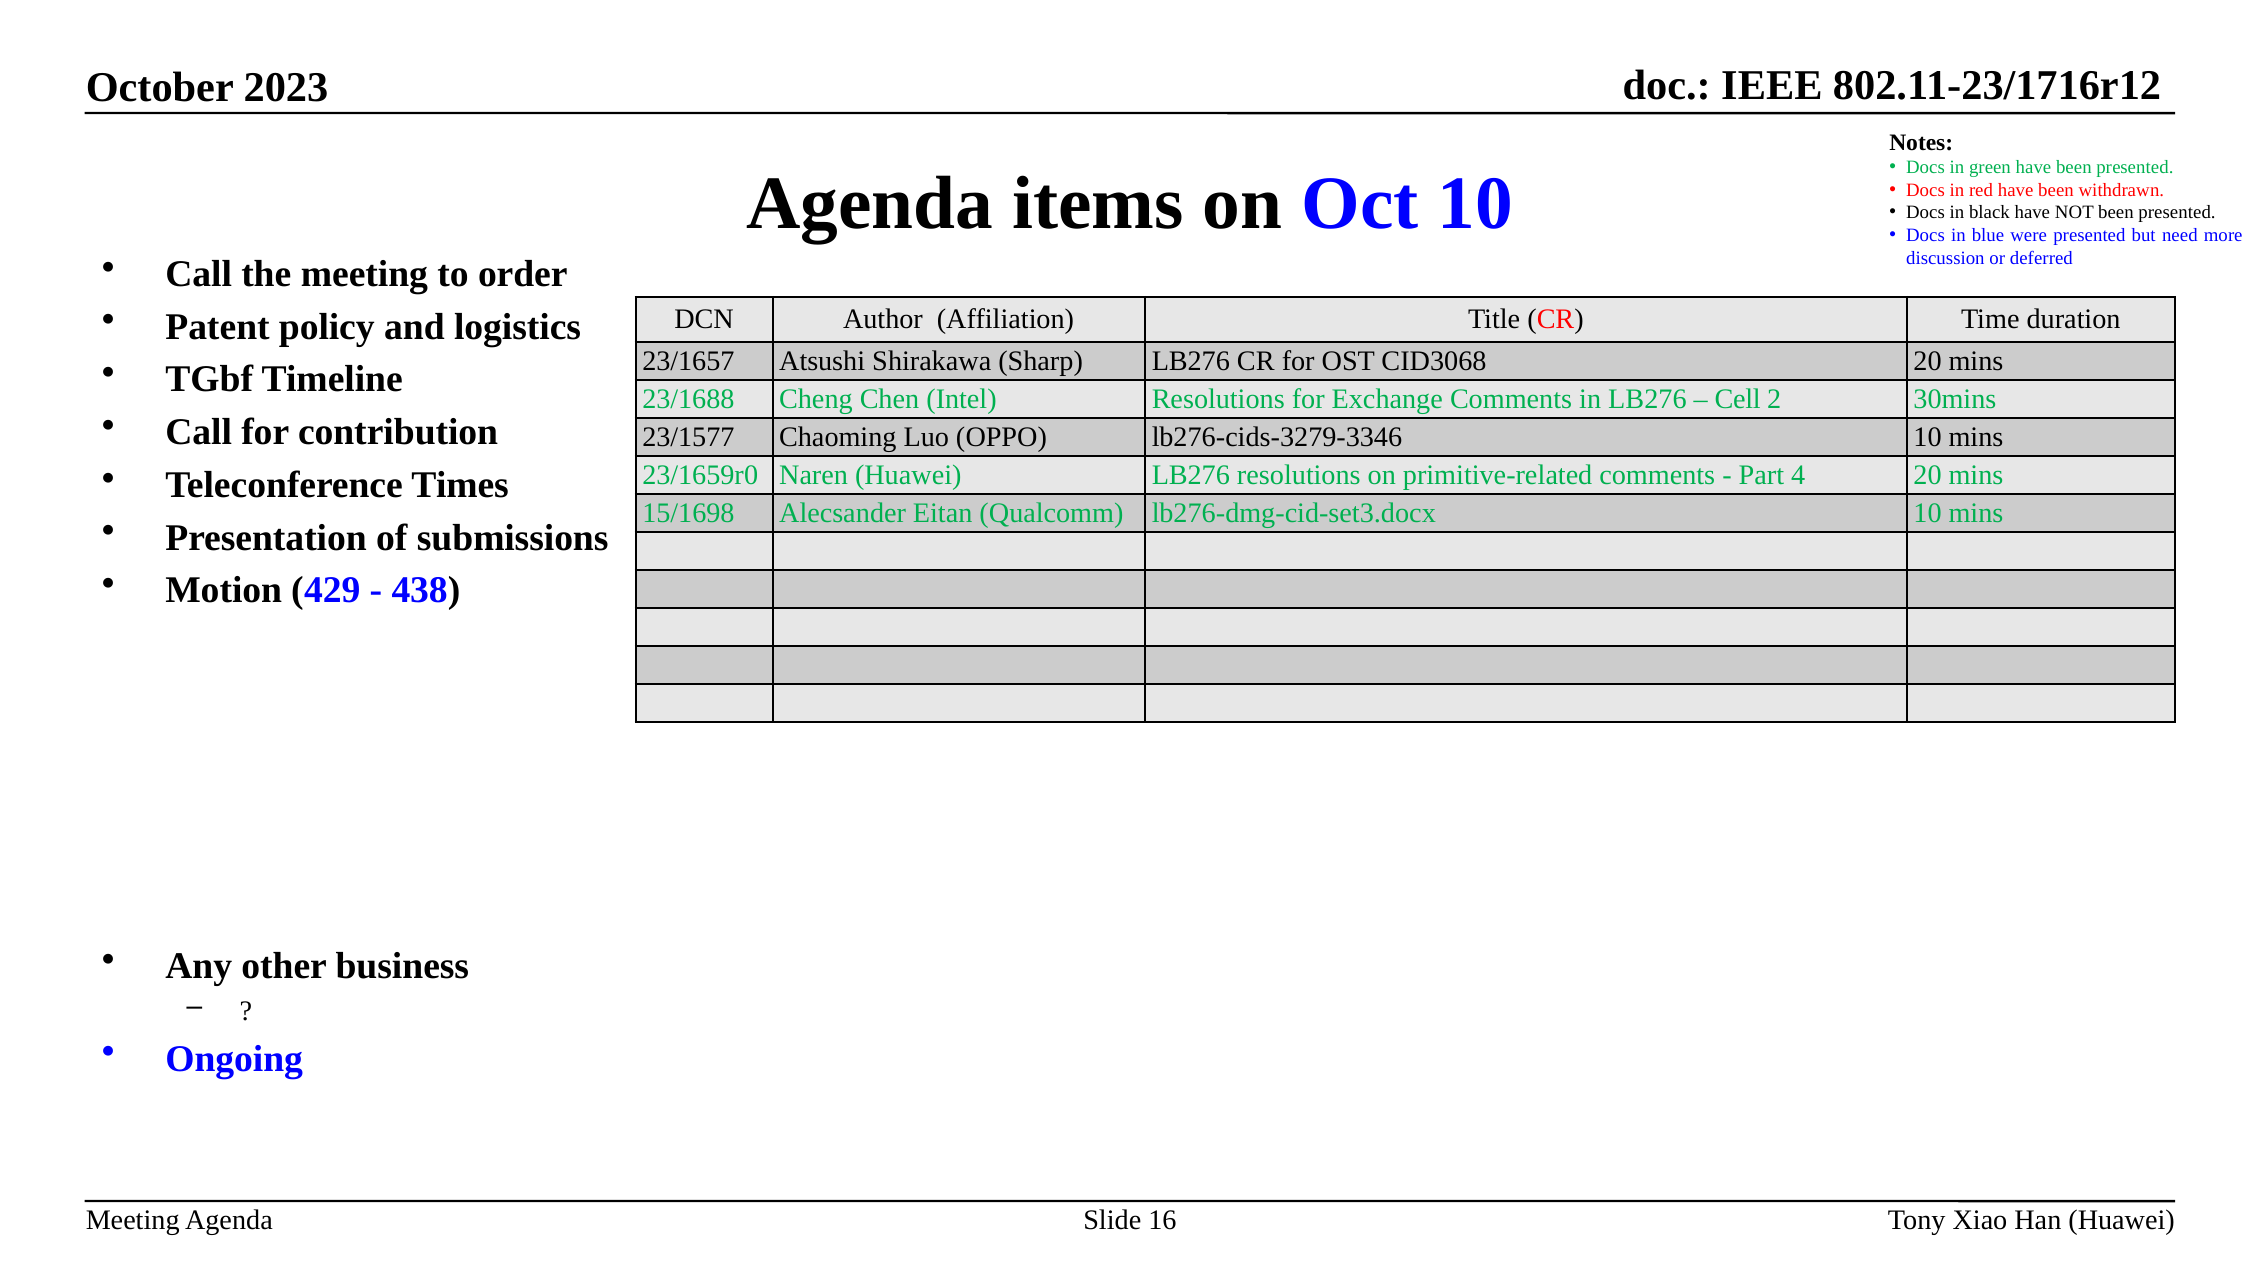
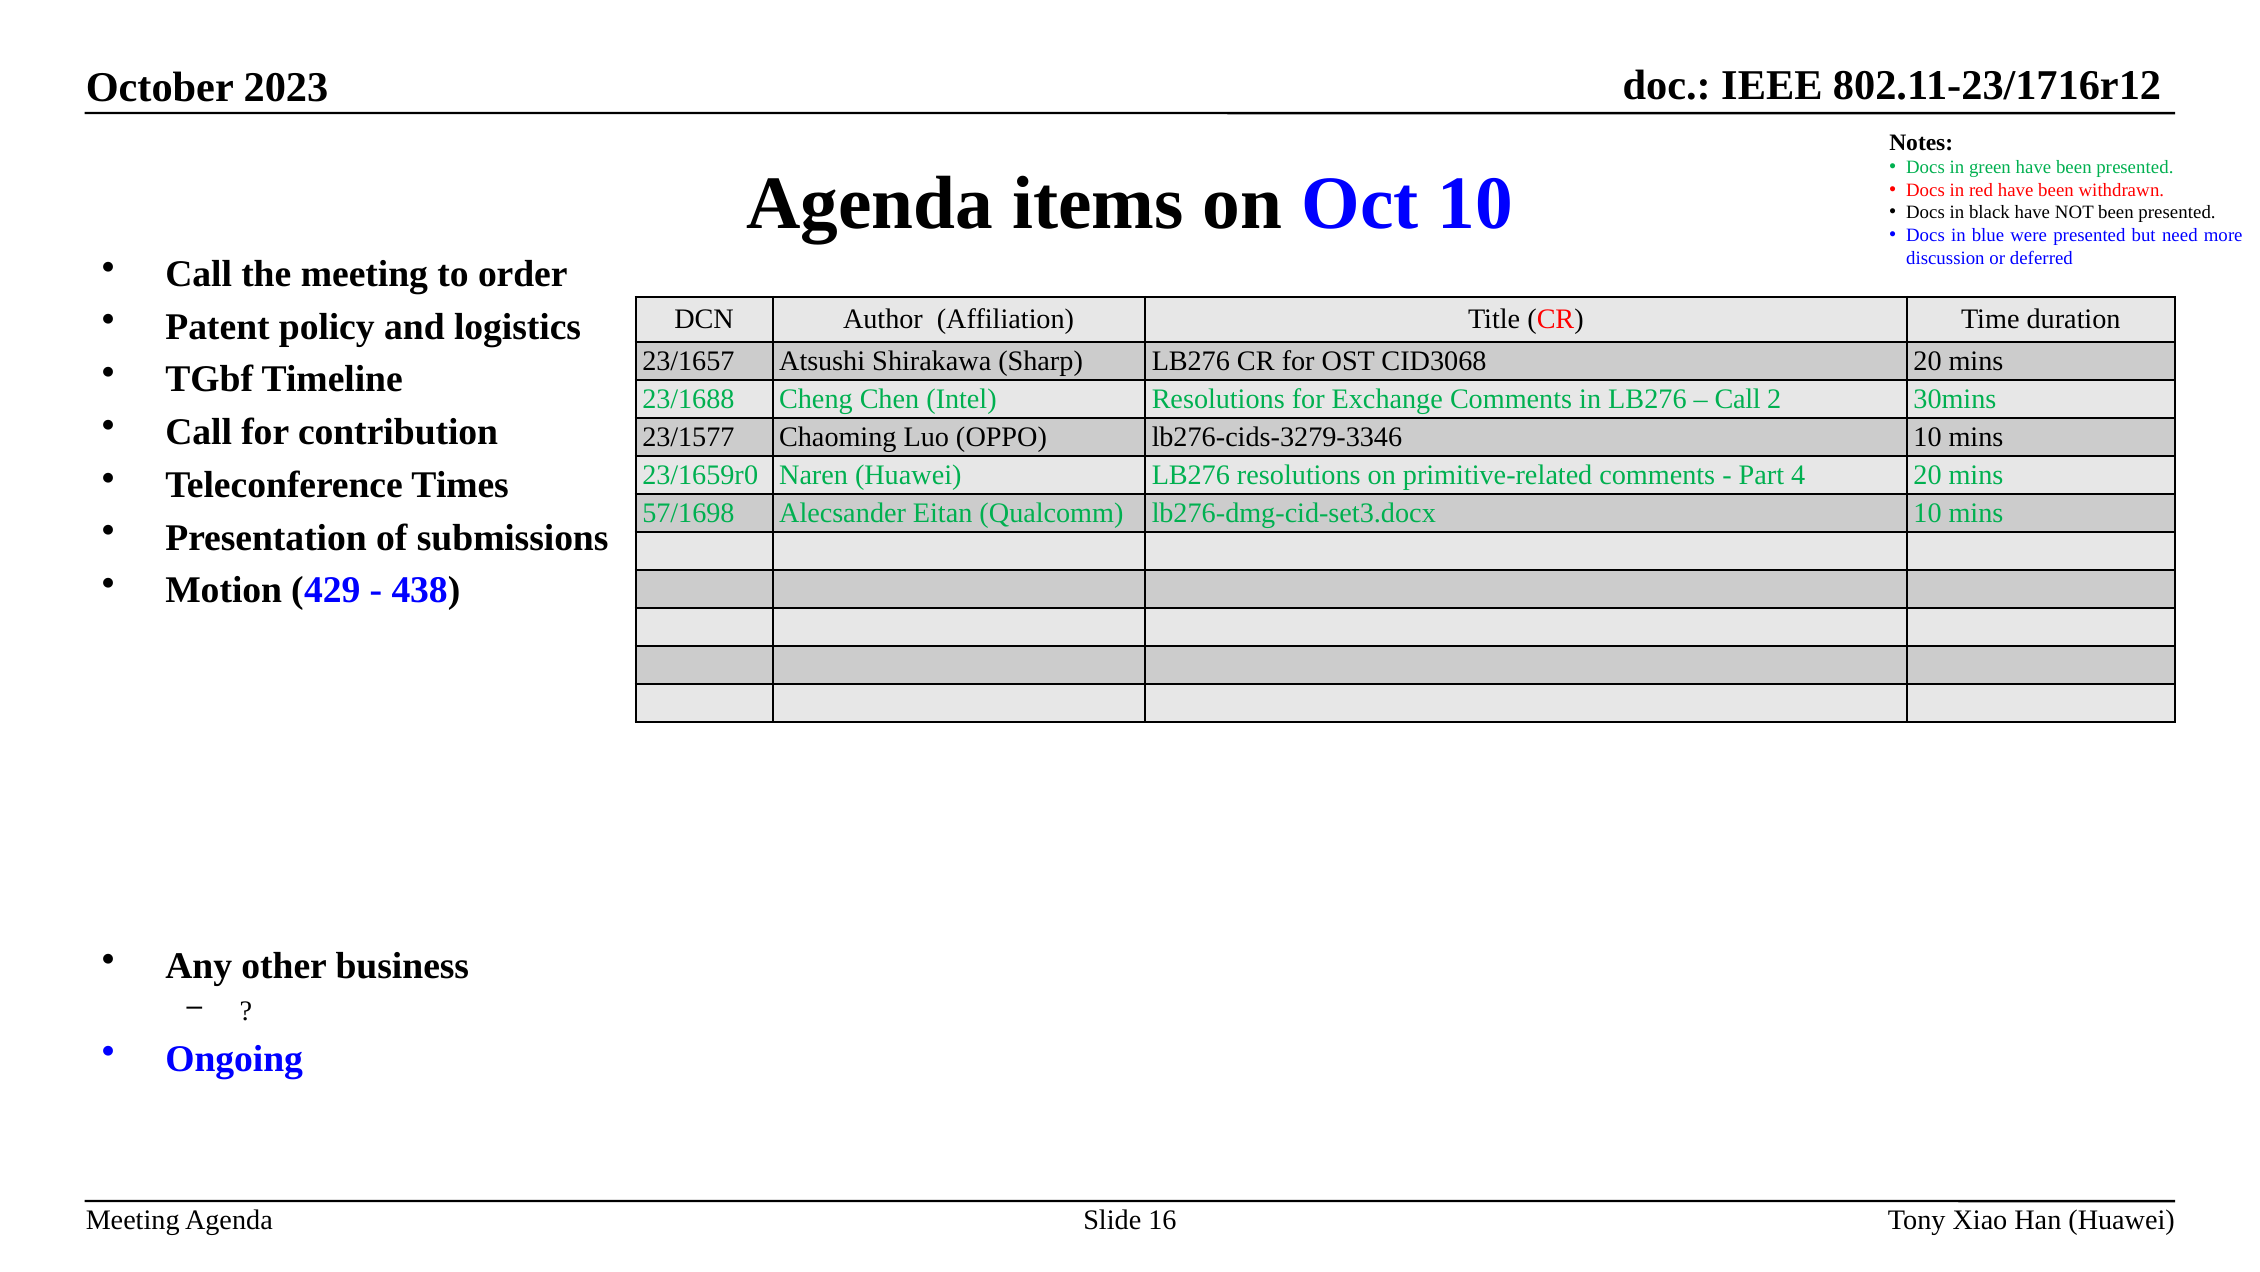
Cell: Cell -> Call (1738, 399)
15/1698: 15/1698 -> 57/1698 (688, 513)
